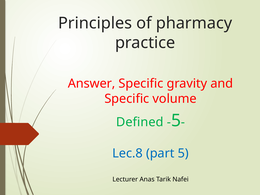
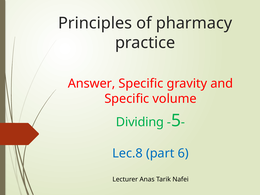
Defined: Defined -> Dividing (140, 122)
part 5: 5 -> 6 (183, 153)
